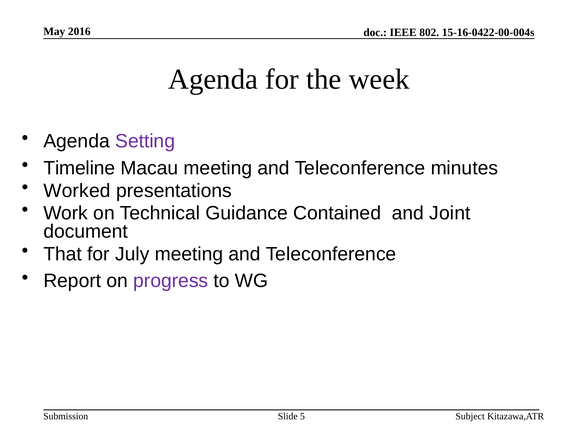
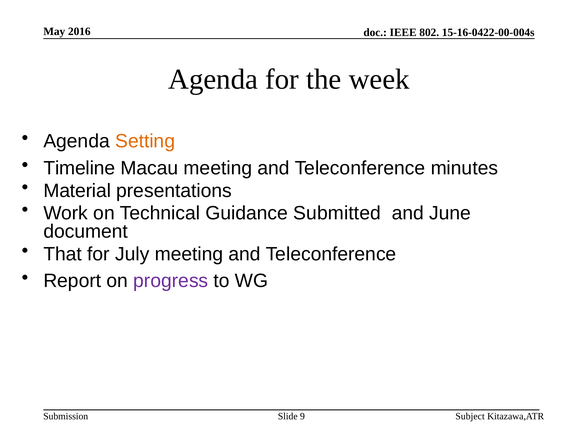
Setting colour: purple -> orange (145, 141)
Worked: Worked -> Material (77, 191)
Contained: Contained -> Submitted (337, 213)
Joint: Joint -> June (450, 213)
5: 5 -> 9 (302, 416)
